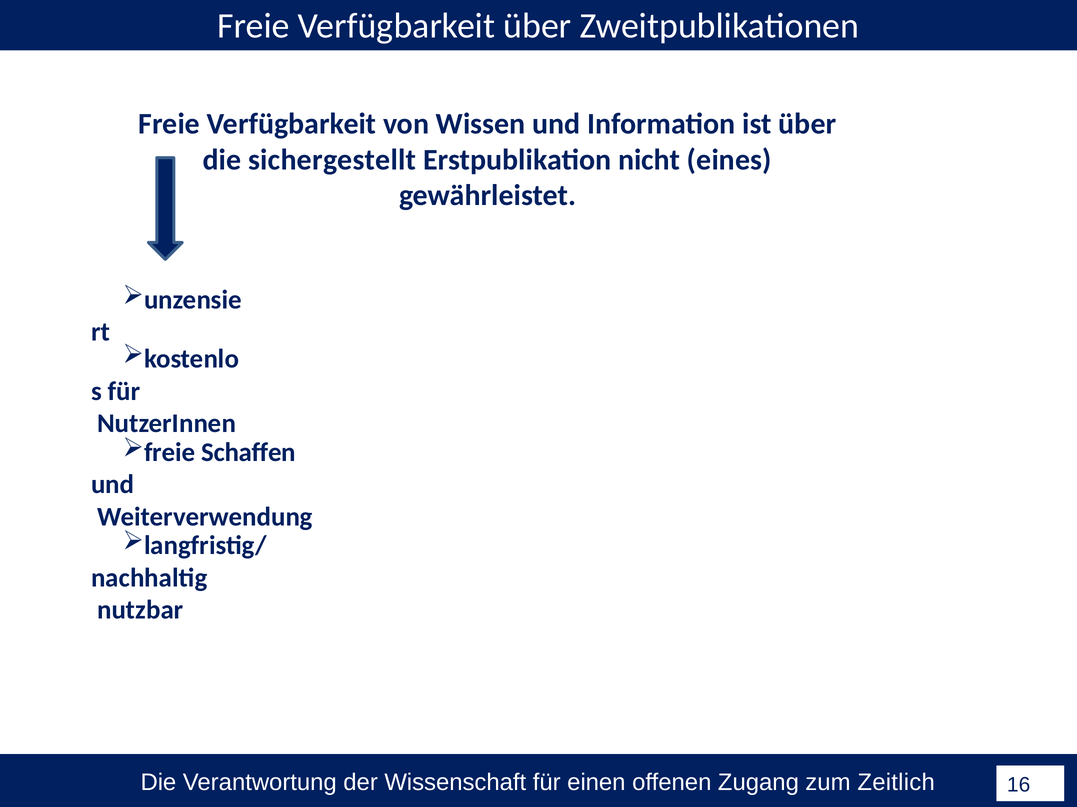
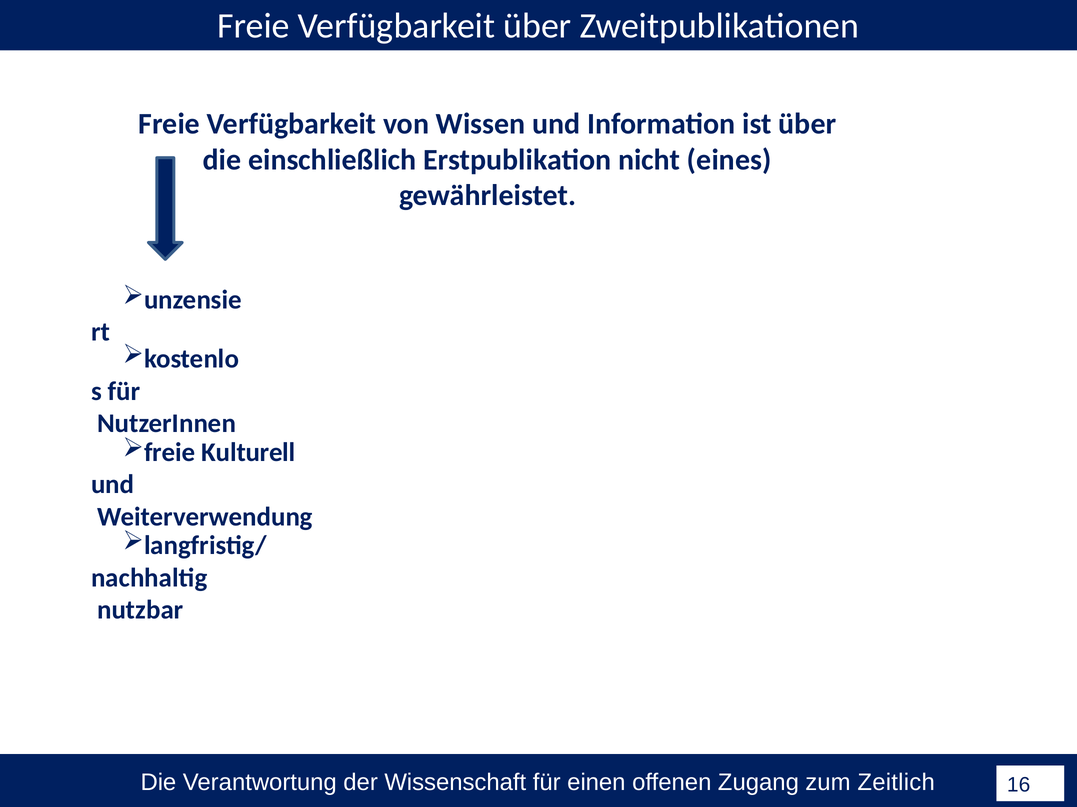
sichergestellt: sichergestellt -> einschließlich (332, 160)
Schaffen: Schaffen -> Kulturell (248, 453)
